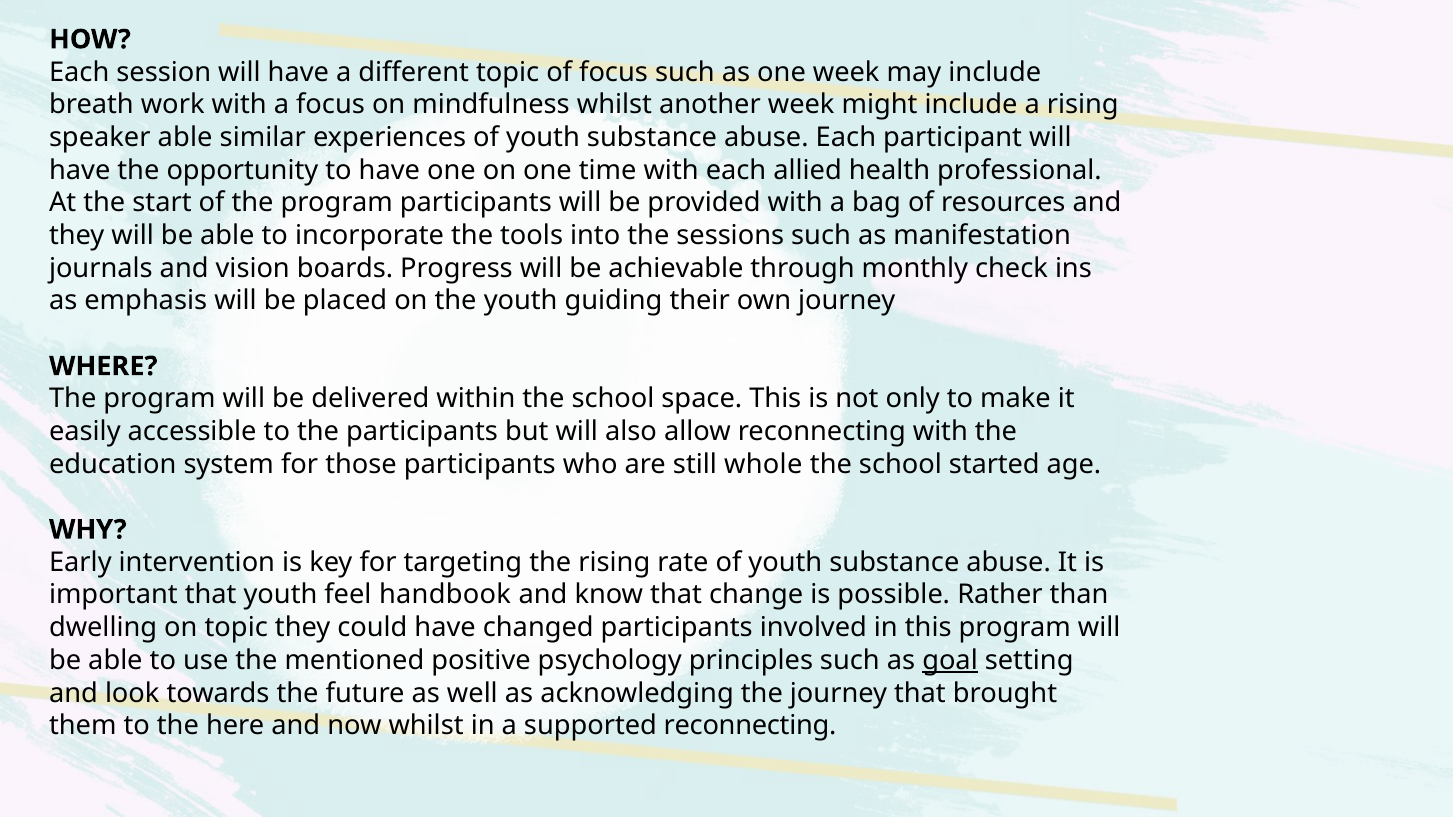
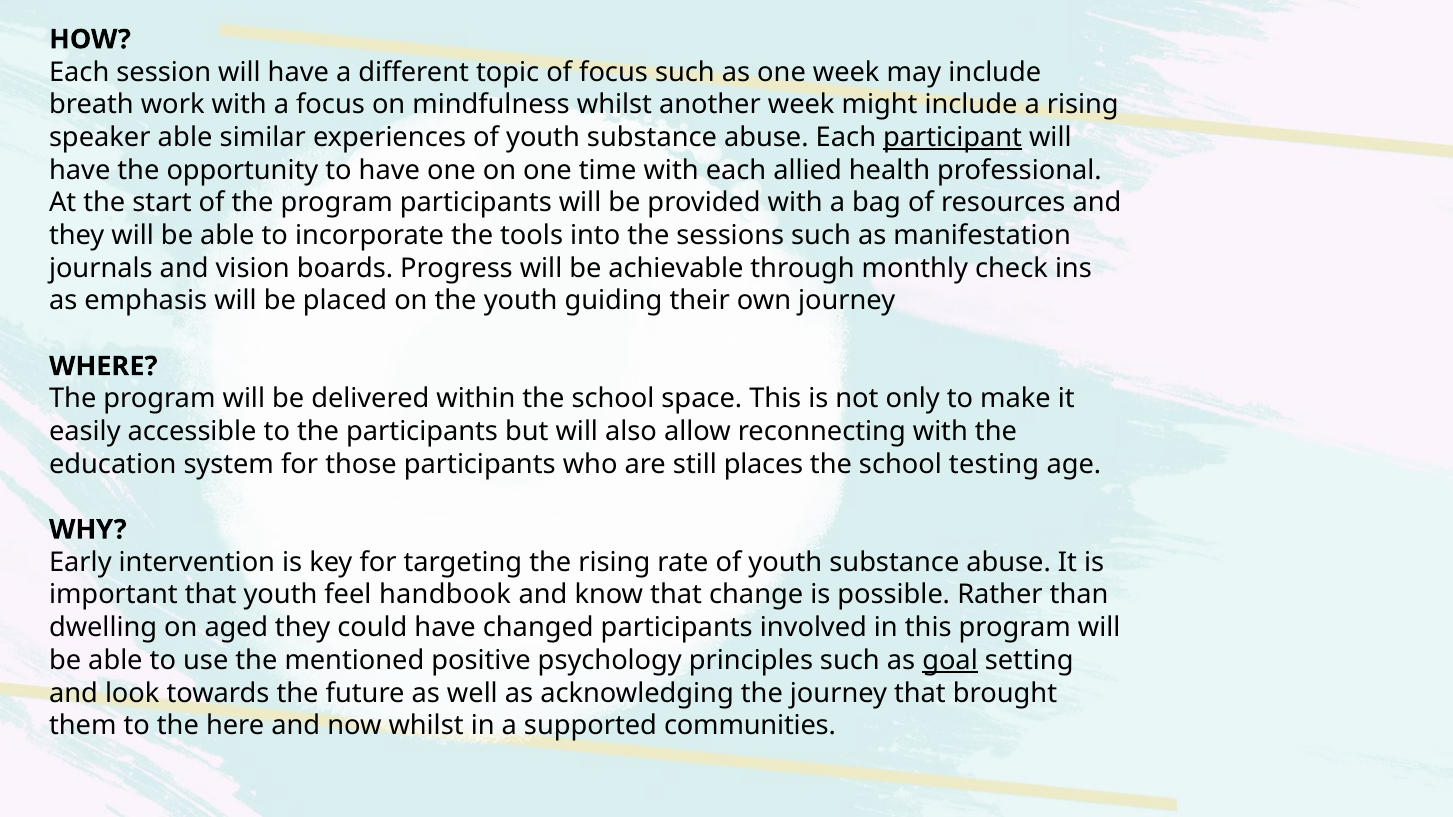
participant underline: none -> present (953, 138)
whole: whole -> places (764, 464)
started: started -> testing (994, 464)
on topic: topic -> aged (236, 628)
supported reconnecting: reconnecting -> communities (750, 726)
